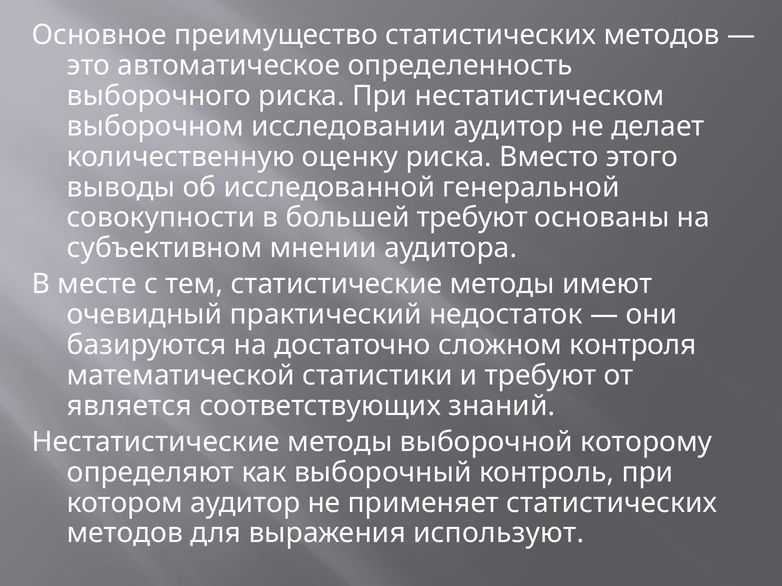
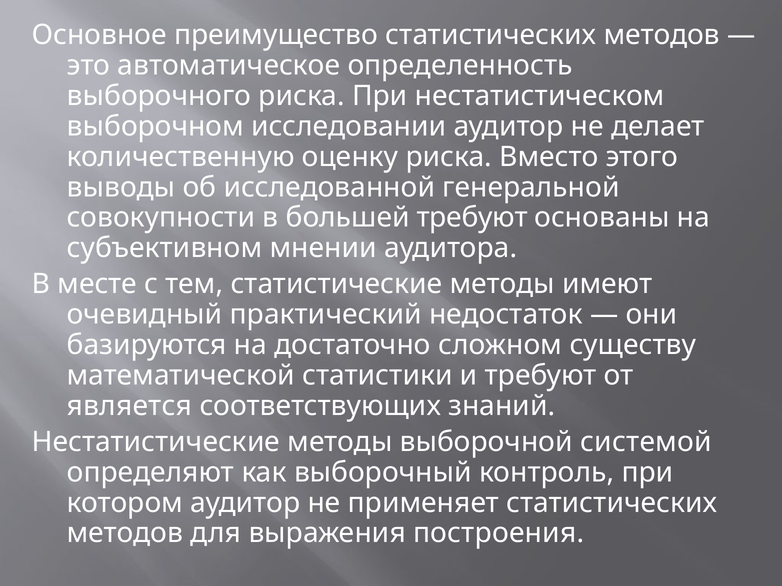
контроля: контроля -> существу (633, 345)
которому: которому -> системой (646, 442)
используют: используют -> построения (499, 534)
